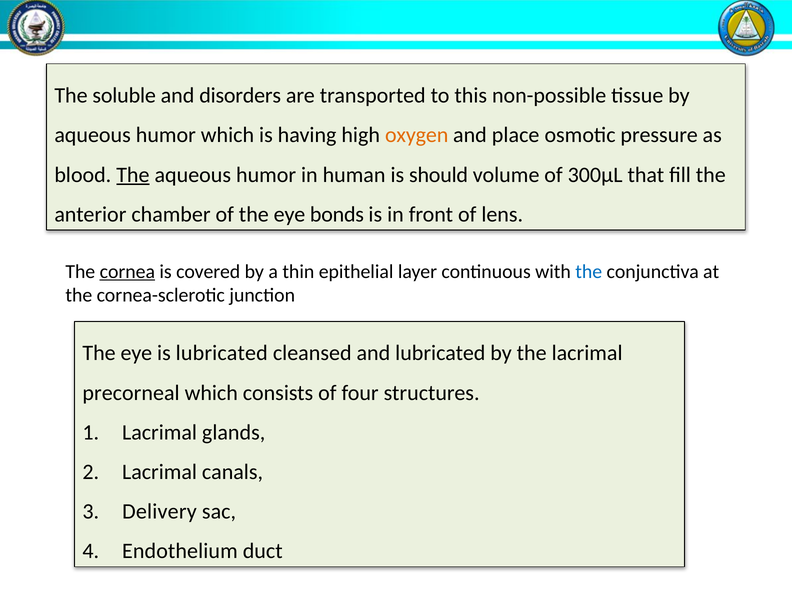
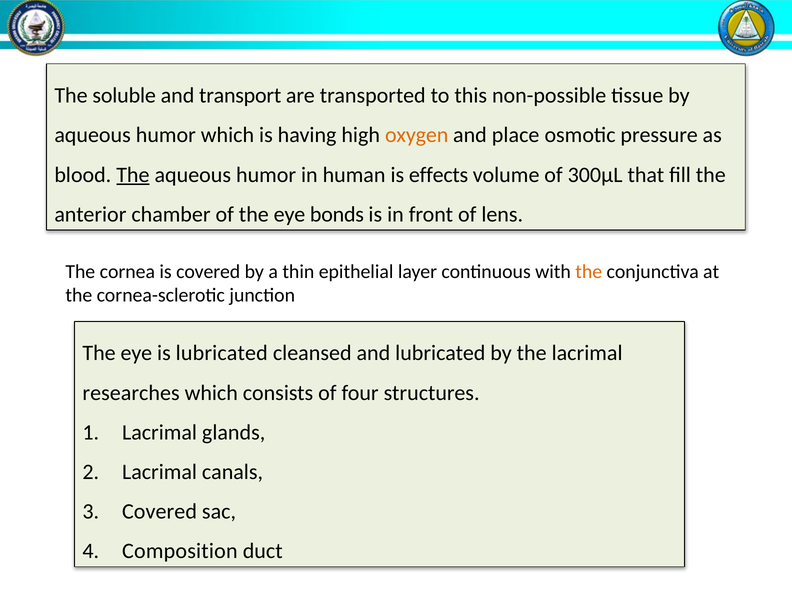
disorders: disorders -> transport (240, 96)
should: should -> effects (439, 175)
cornea underline: present -> none (127, 272)
the colour: blue -> orange (589, 272)
precorneal: precorneal -> researches (131, 393)
Delivery: Delivery -> Covered (159, 512)
Endothelium: Endothelium -> Composition (180, 551)
